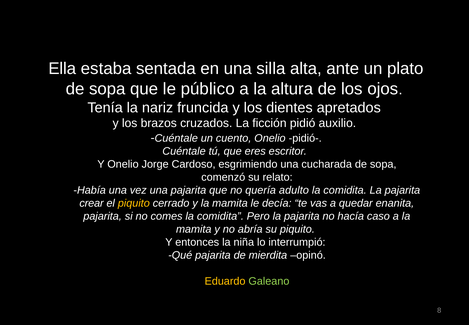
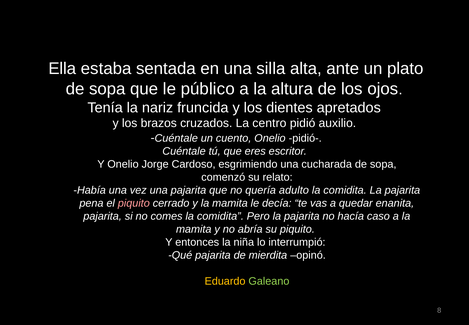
ficción: ficción -> centro (269, 123)
crear: crear -> pena (91, 203)
piquito colour: yellow -> pink (134, 203)
